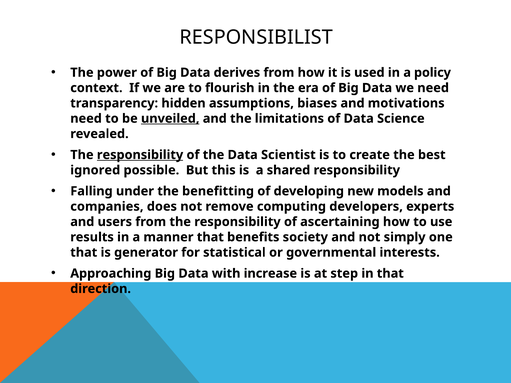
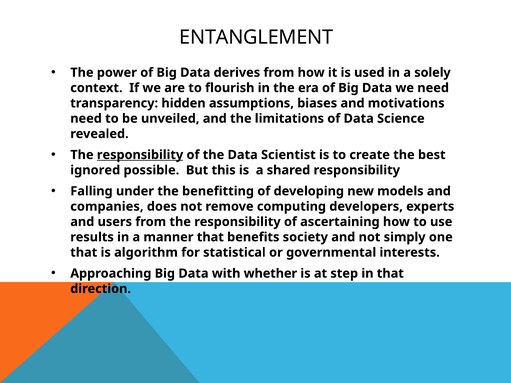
RESPONSIBILIST: RESPONSIBILIST -> ENTANGLEMENT (256, 37)
policy: policy -> solely (432, 73)
unveiled underline: present -> none (170, 119)
generator: generator -> algorithm (146, 253)
increase: increase -> whether (270, 274)
